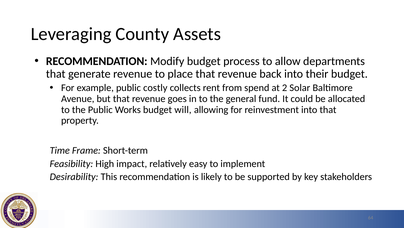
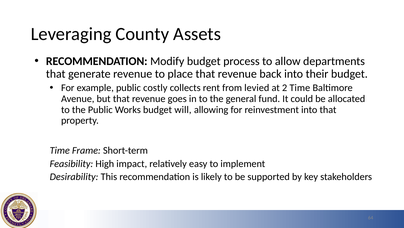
spend: spend -> levied (257, 88)
2 Solar: Solar -> Time (300, 88)
